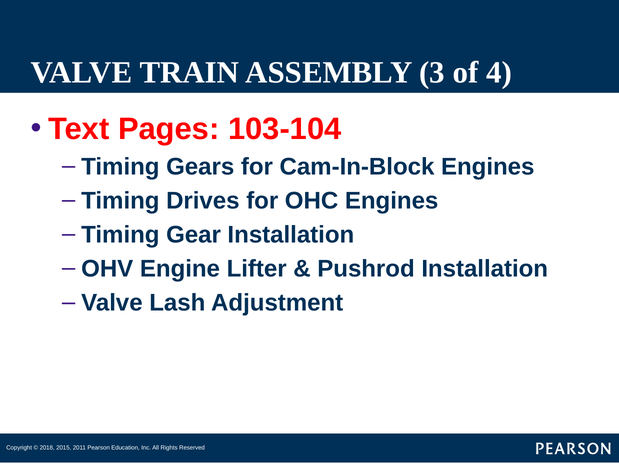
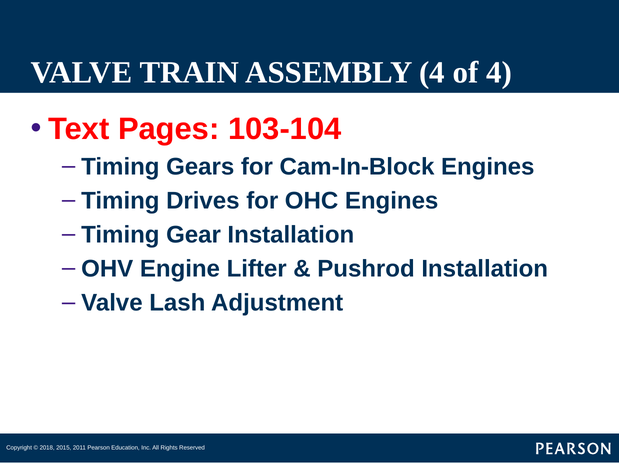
ASSEMBLY 3: 3 -> 4 (432, 72)
